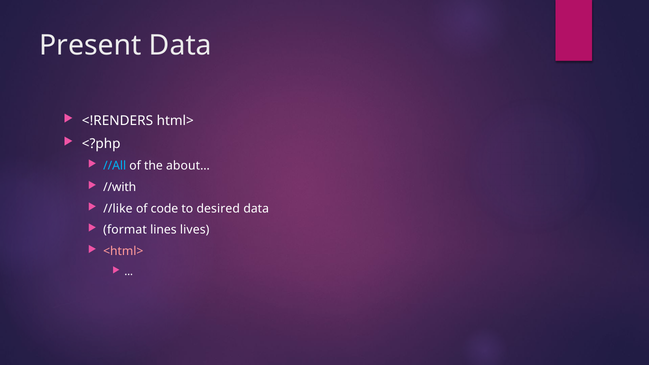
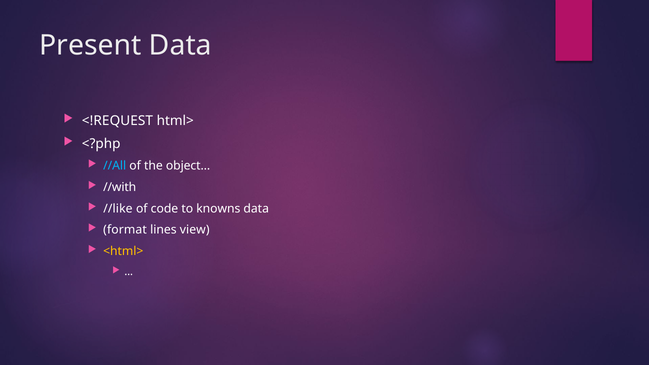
<!RENDERS: <!RENDERS -> <!REQUEST (117, 121)
about…: about… -> object… (188, 166)
desired: desired -> knowns (218, 209)
lives: lives -> view (195, 230)
<html> colour: pink -> yellow (123, 251)
